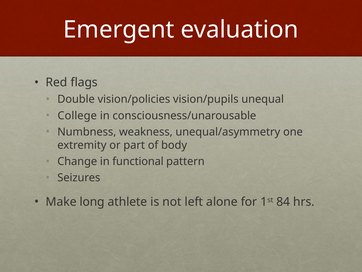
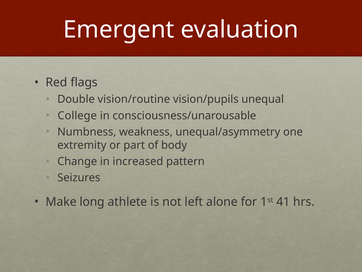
vision/policies: vision/policies -> vision/routine (134, 99)
functional: functional -> increased (138, 161)
84: 84 -> 41 (283, 201)
